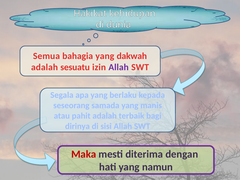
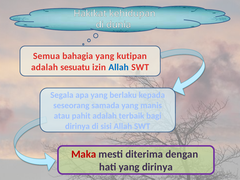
dakwah: dakwah -> kutipan (132, 56)
Allah colour: purple -> blue (119, 67)
yang namun: namun -> dirinya (157, 167)
